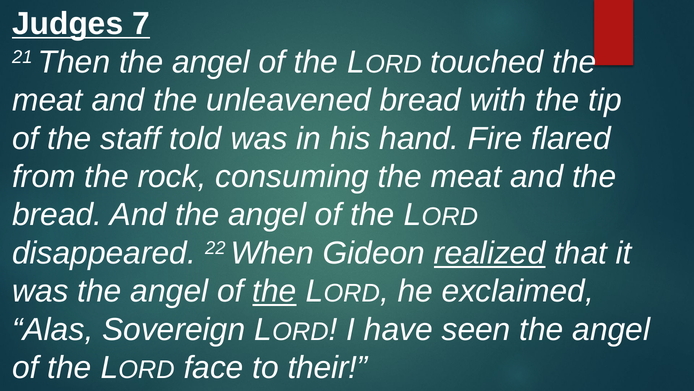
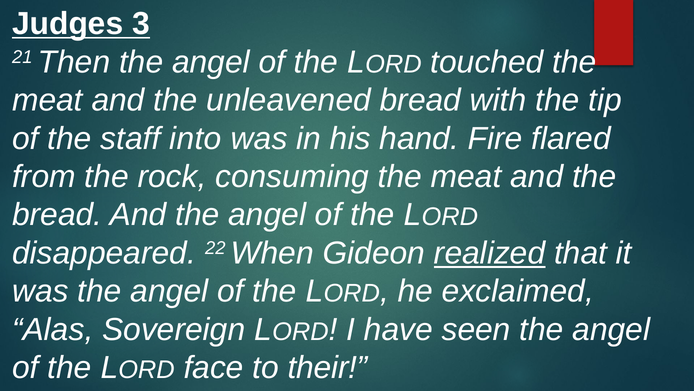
7: 7 -> 3 (141, 24)
told: told -> into (196, 138)
the underline: present -> none (274, 291)
